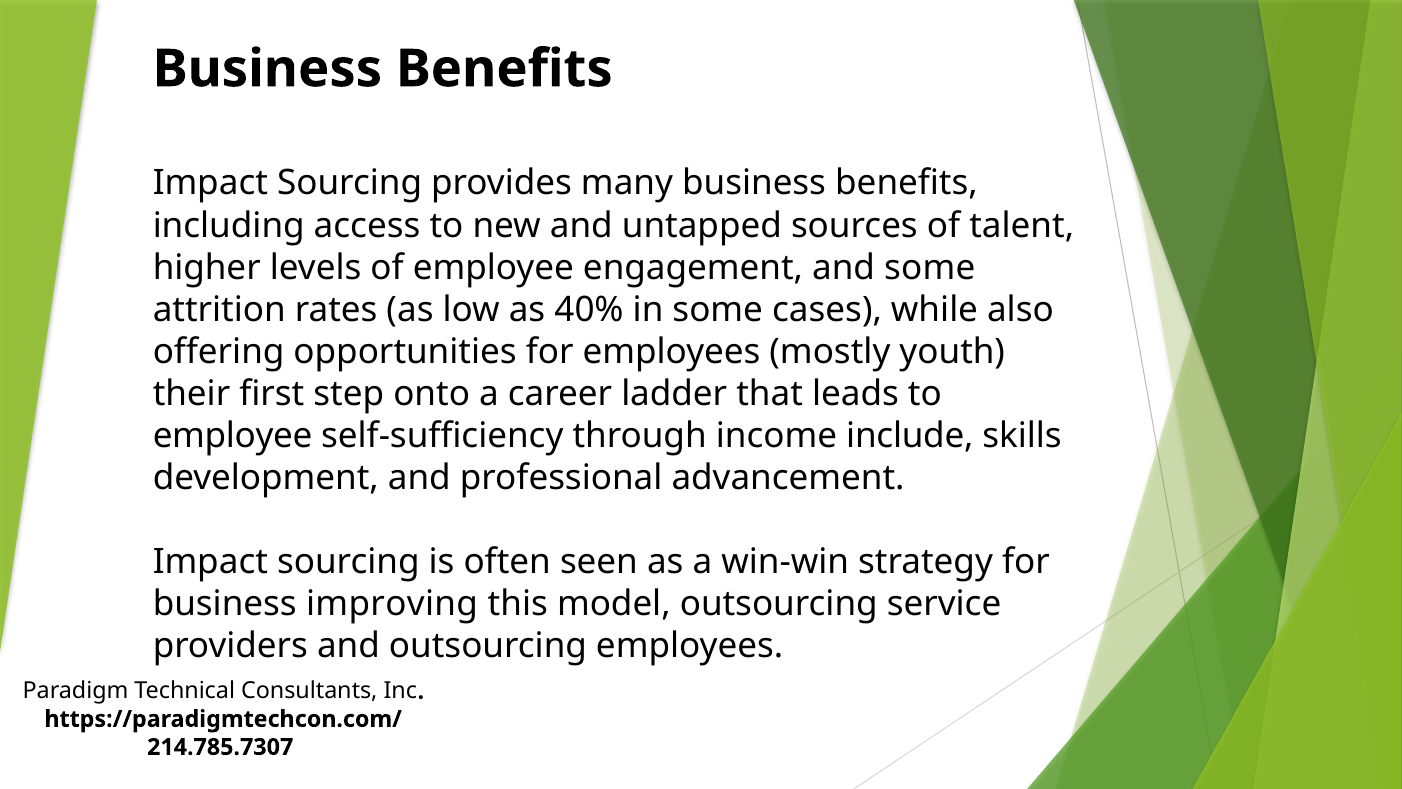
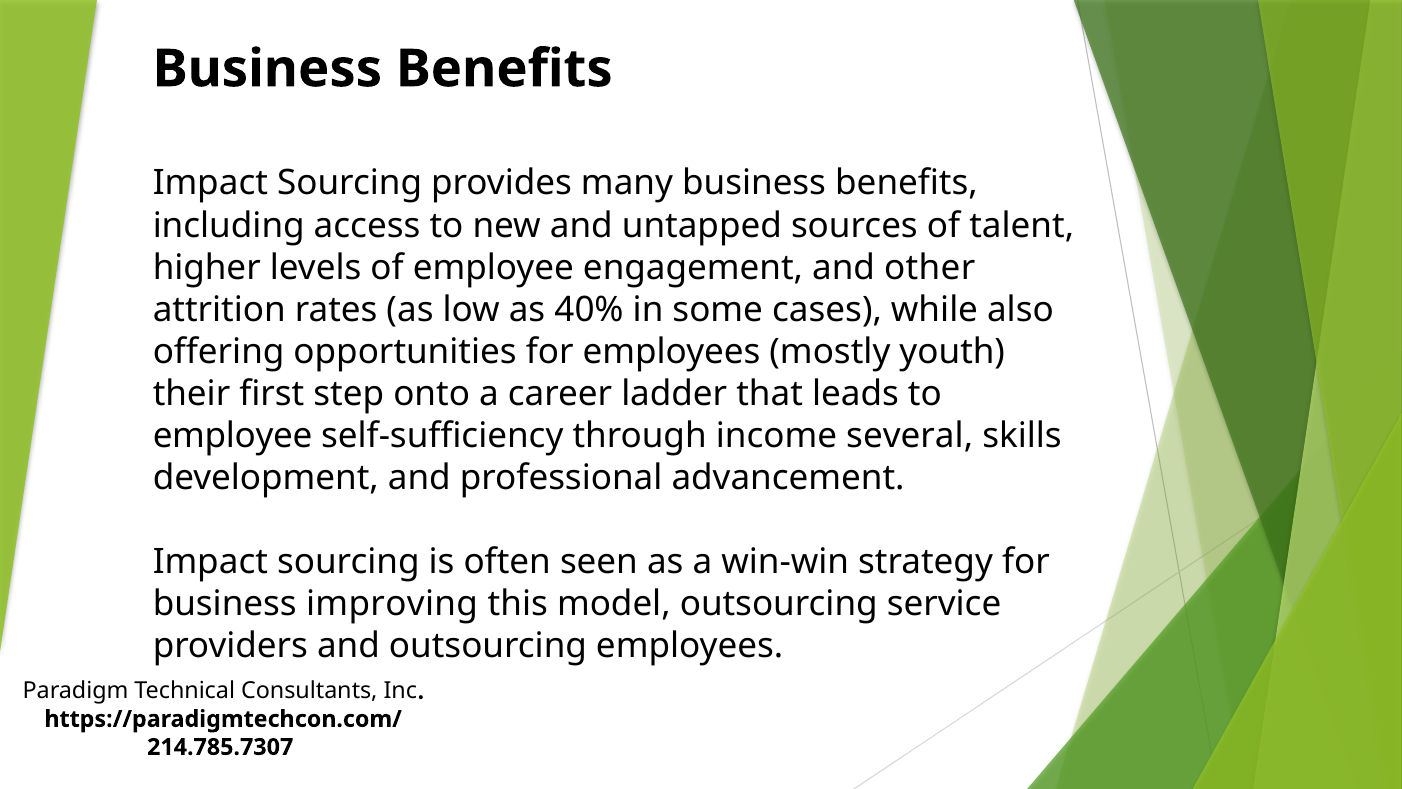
and some: some -> other (930, 267)
include: include -> several (910, 436)
